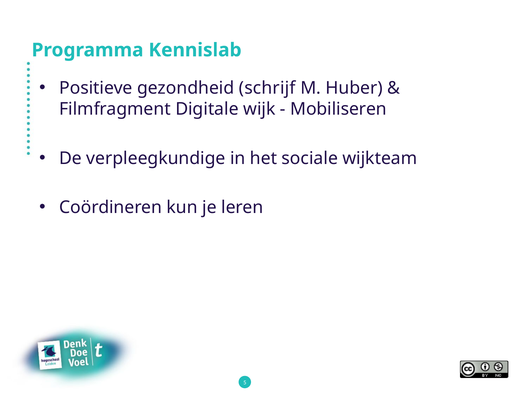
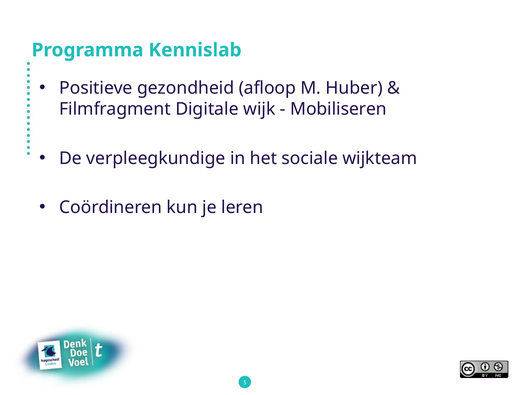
schrijf: schrijf -> afloop (267, 88)
